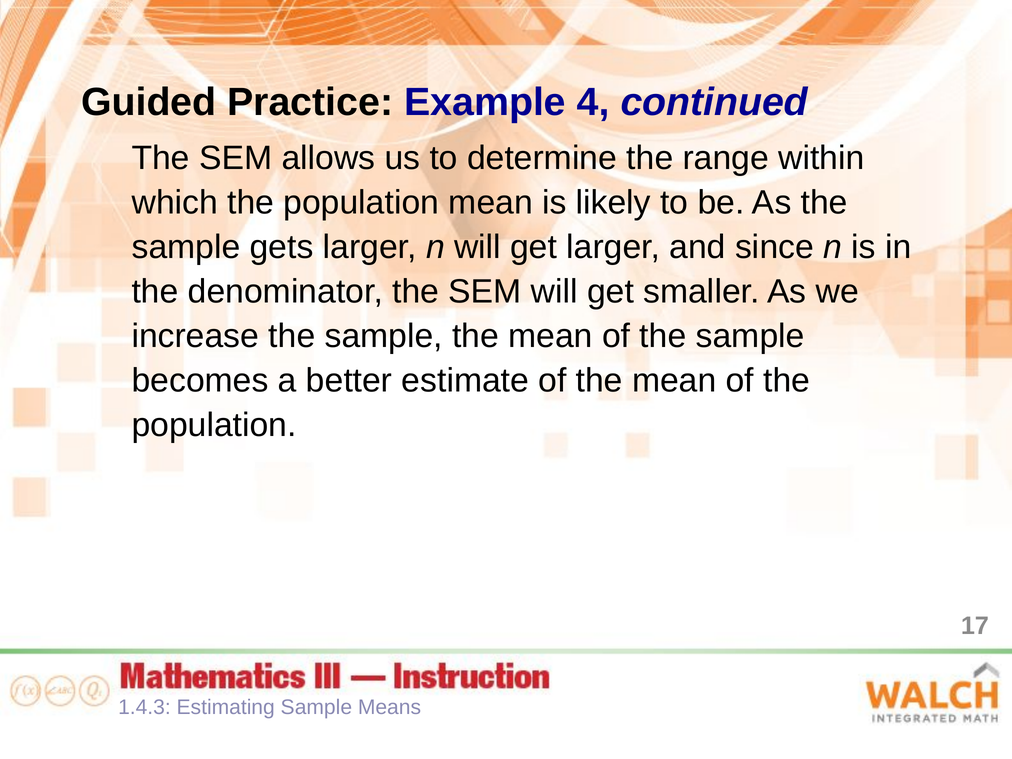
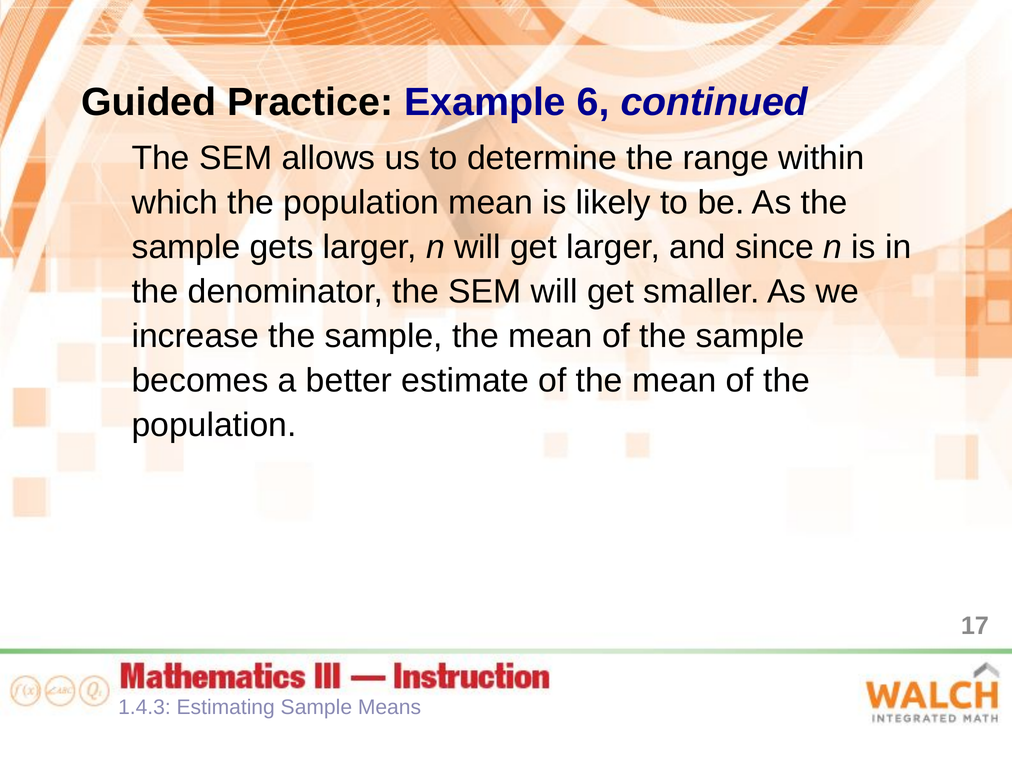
4: 4 -> 6 (593, 102)
